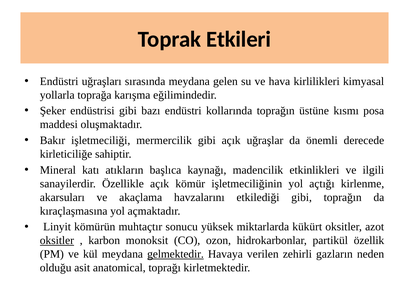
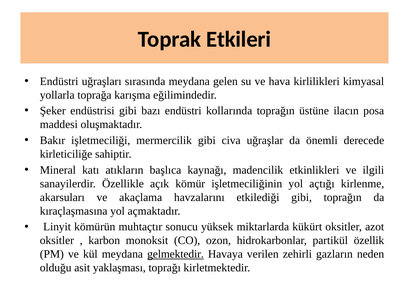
kısmı: kısmı -> ilacın (346, 111)
gibi açık: açık -> civa (231, 140)
oksitler underline: present -> none (57, 240)
anatomical: anatomical -> yaklaşması (119, 268)
